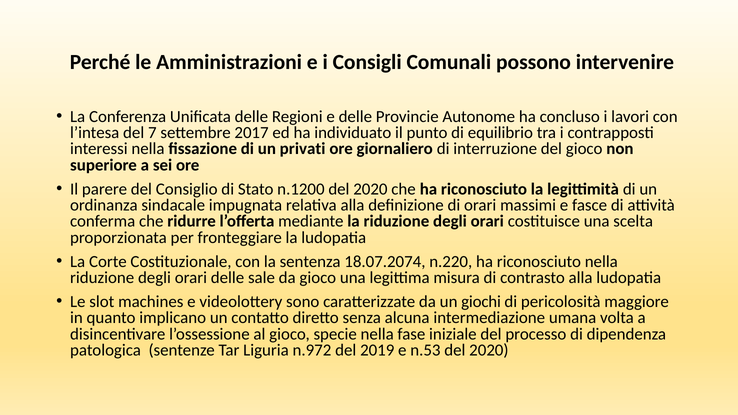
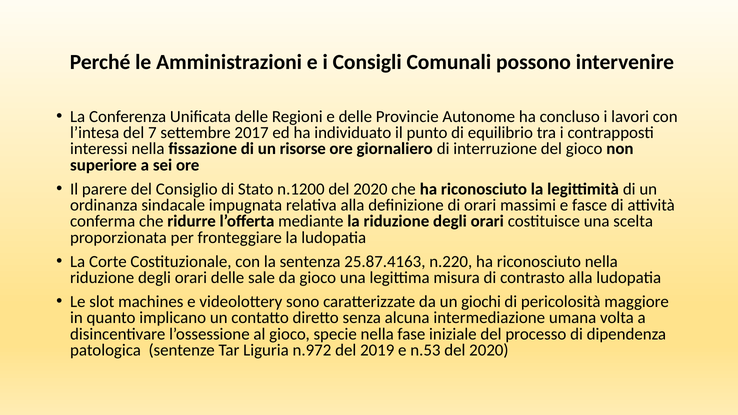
privati: privati -> risorse (303, 149)
18.07.2074: 18.07.2074 -> 25.87.4163 (385, 262)
